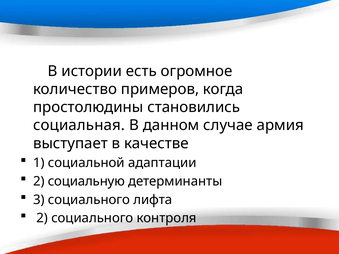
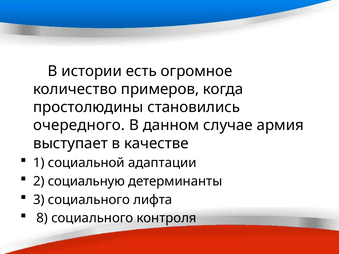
социальная: социальная -> очередного (79, 125)
2: 2 -> 8 (42, 218)
